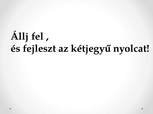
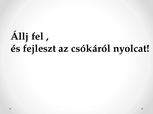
kétjegyű: kétjegyű -> csókáról (91, 49)
